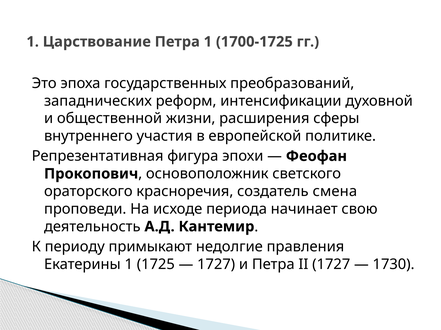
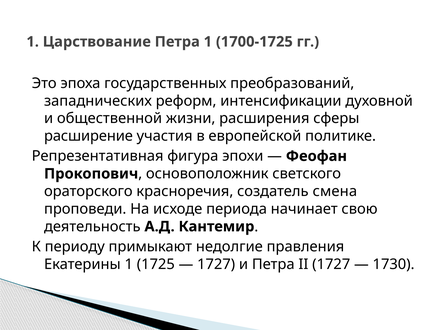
внутреннего: внутреннего -> расширение (88, 136)
